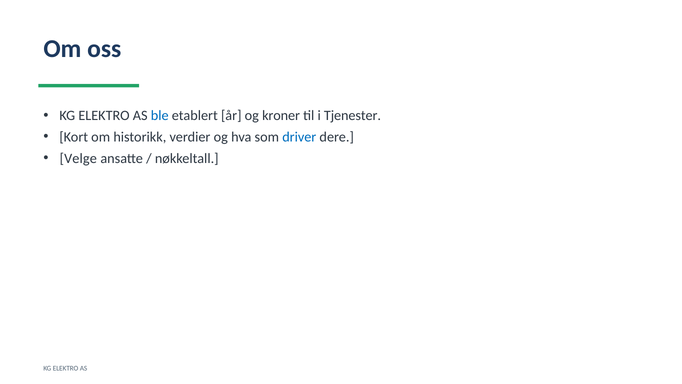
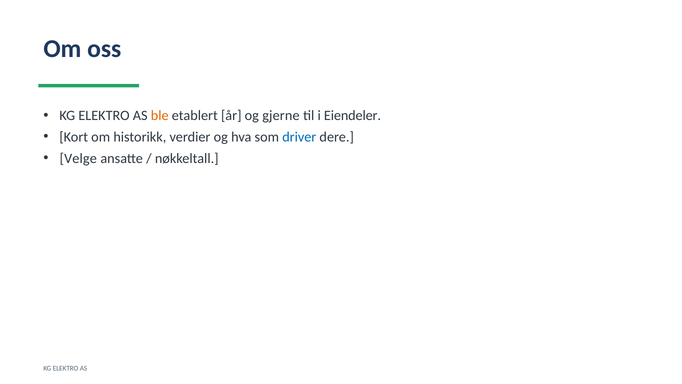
ble colour: blue -> orange (160, 116)
kroner: kroner -> gjerne (281, 116)
Tjenester: Tjenester -> Eiendeler (352, 116)
